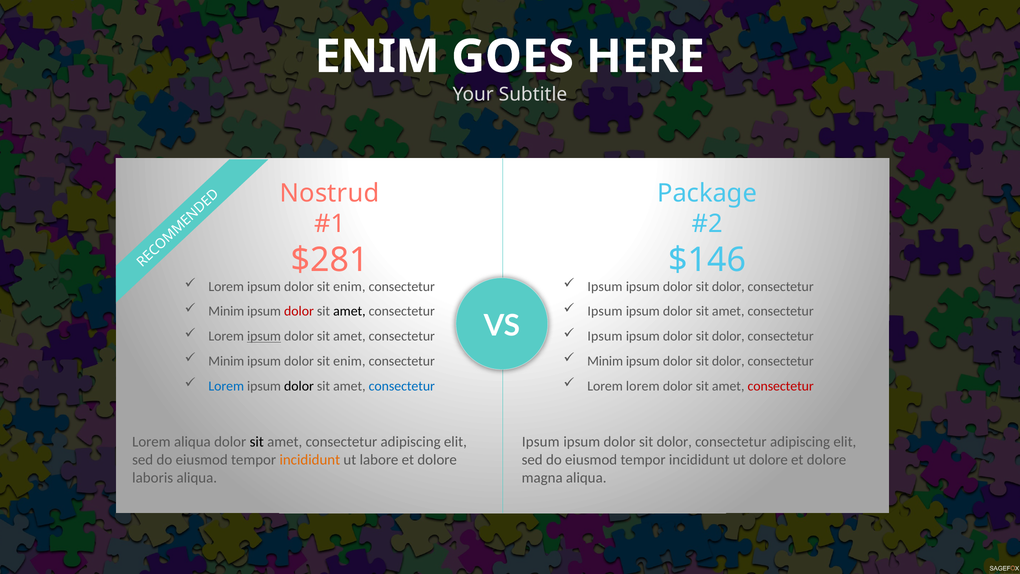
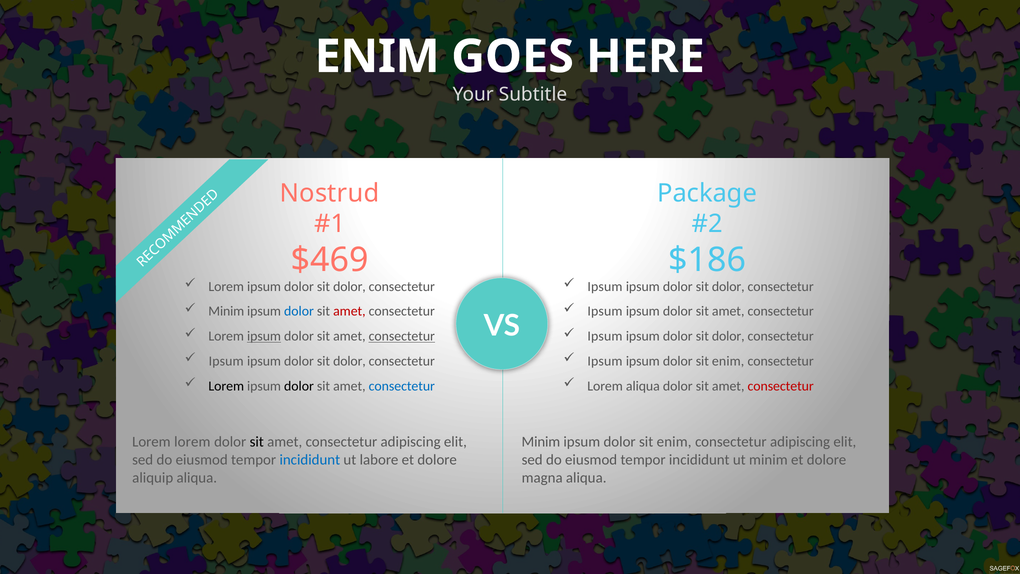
$281: $281 -> $469 (330, 260)
$146: $146 -> $186 (707, 260)
enim: enim -> dolor (349, 286)
dolor colour: red -> blue (299, 311)
amet colour: black -> red (349, 311)
consectetur underline: none -> present (402, 336)
Minim: Minim -> Ipsum (226, 361)
enim: enim -> dolor (349, 361)
Minim: Minim -> Ipsum (605, 361)
dolor: dolor -> enim (728, 361)
Lorem colour: blue -> black (226, 386)
Lorem lorem: lorem -> aliqua (643, 386)
Lorem aliqua: aliqua -> lorem (192, 442)
Ipsum: Ipsum -> Minim (541, 442)
dolor: dolor -> enim (674, 442)
incididunt colour: orange -> blue (310, 460)
ut dolore: dolore -> minim (768, 460)
laboris: laboris -> aliquip (153, 477)
